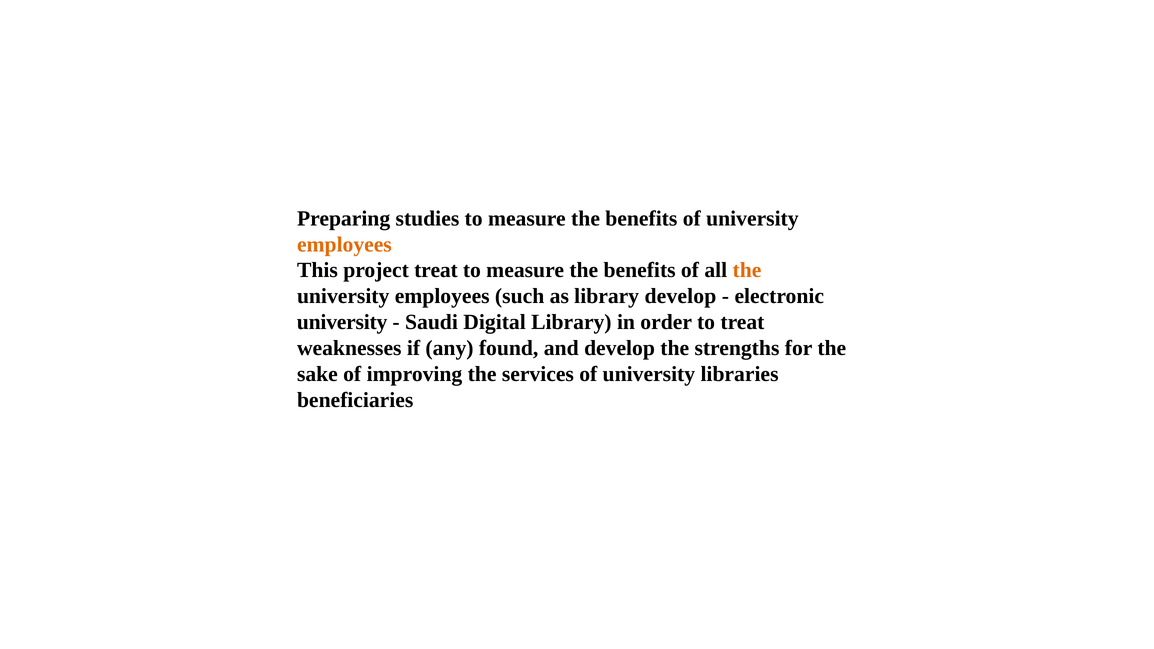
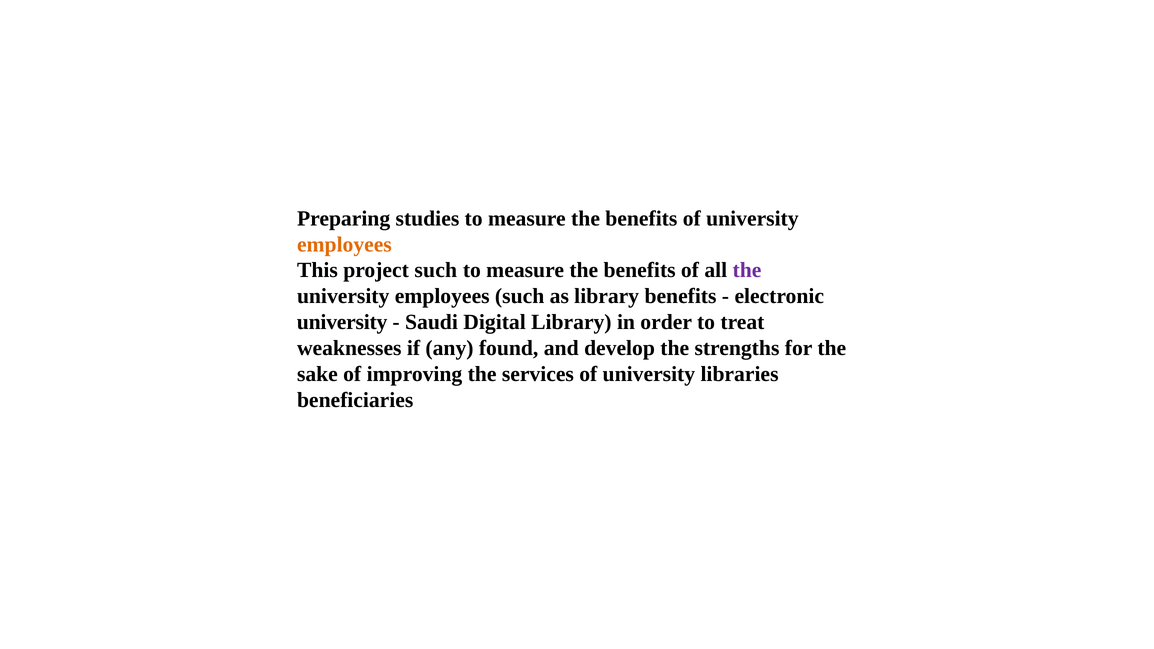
project treat: treat -> such (436, 270)
the colour: orange -> purple (747, 270)
library develop: develop -> benefits (681, 296)
